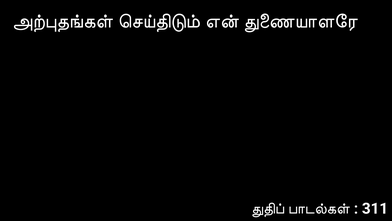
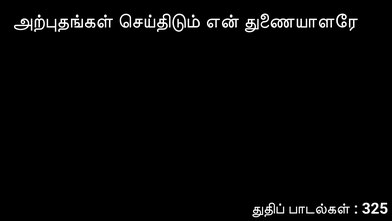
311: 311 -> 325 (375, 208)
